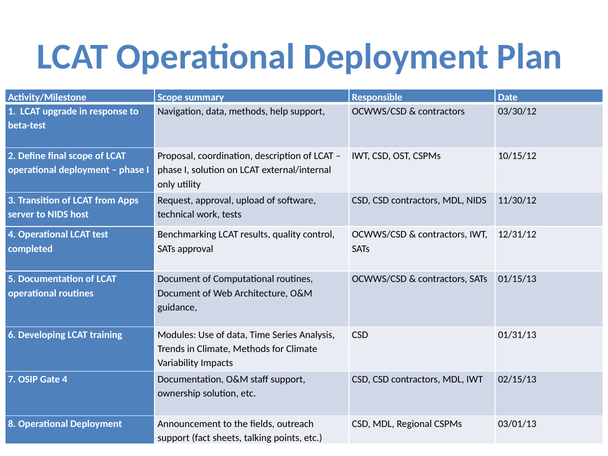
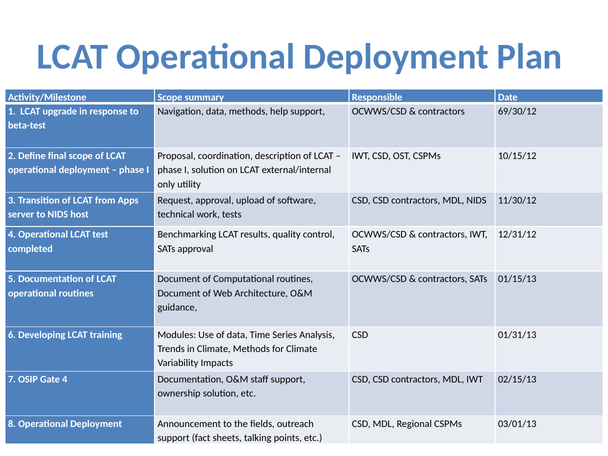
03/30/12: 03/30/12 -> 69/30/12 (517, 111)
